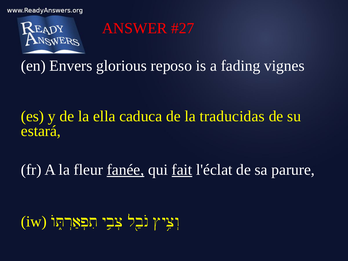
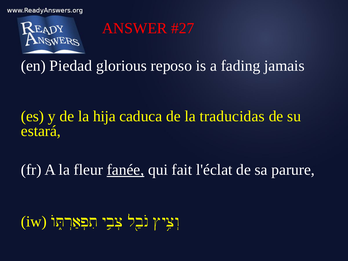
Envers: Envers -> Piedad (71, 66)
vignes: vignes -> jamais (284, 66)
ella: ella -> hija (104, 116)
fait underline: present -> none (182, 170)
